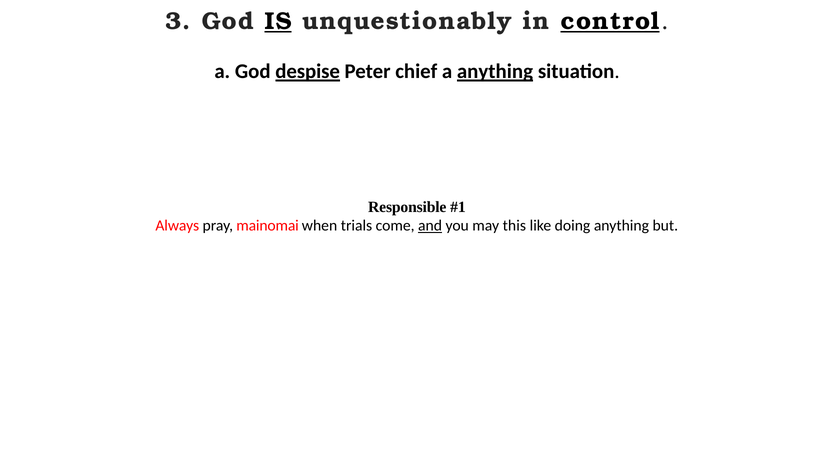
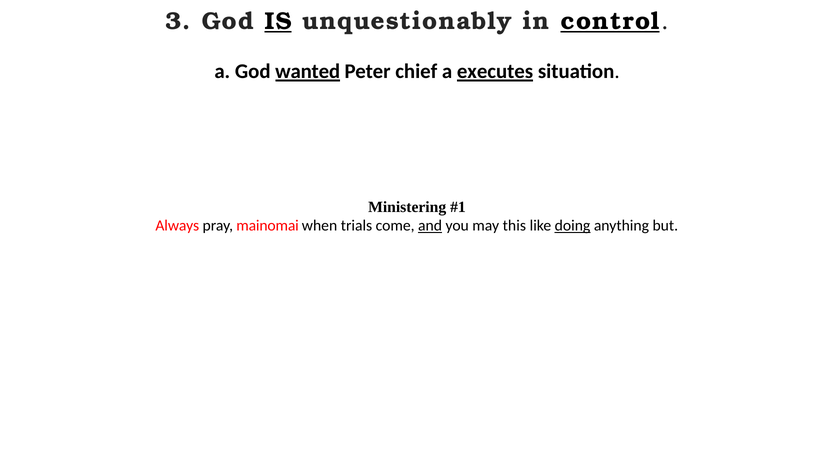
despise: despise -> wanted (308, 71)
a anything: anything -> executes (495, 71)
Responsible: Responsible -> Ministering (407, 207)
doing underline: none -> present (573, 226)
